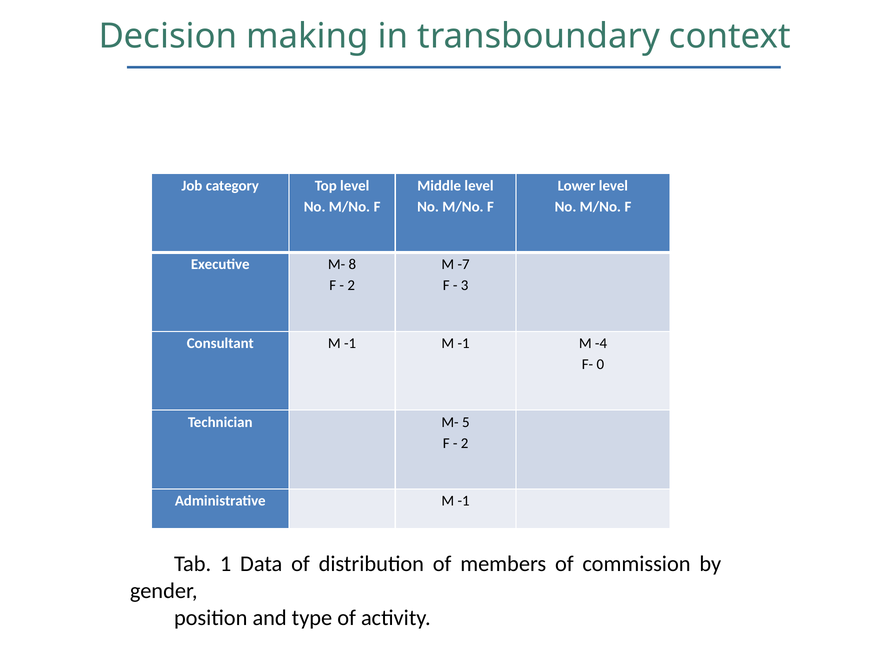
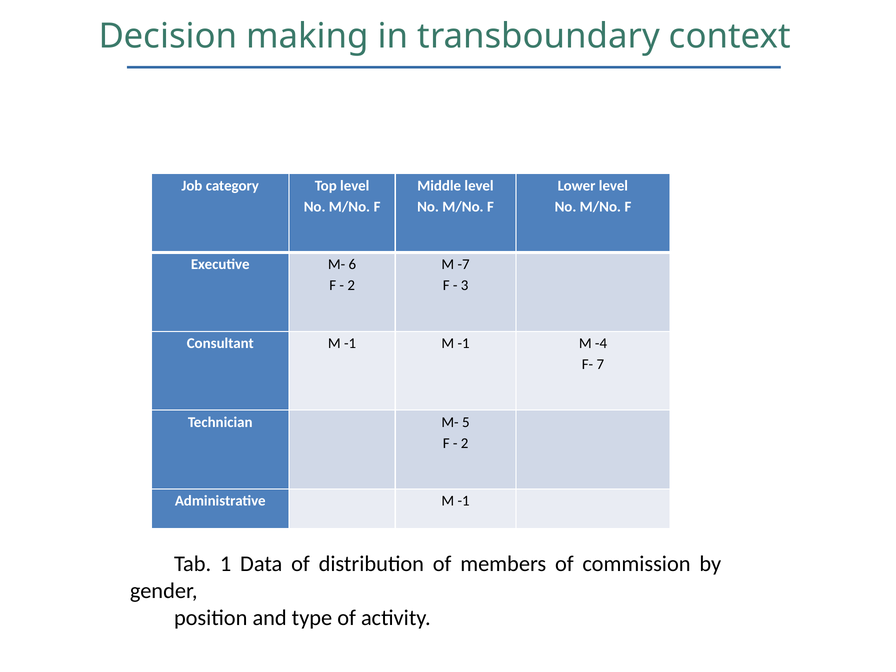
8: 8 -> 6 (352, 265)
0: 0 -> 7 (600, 364)
